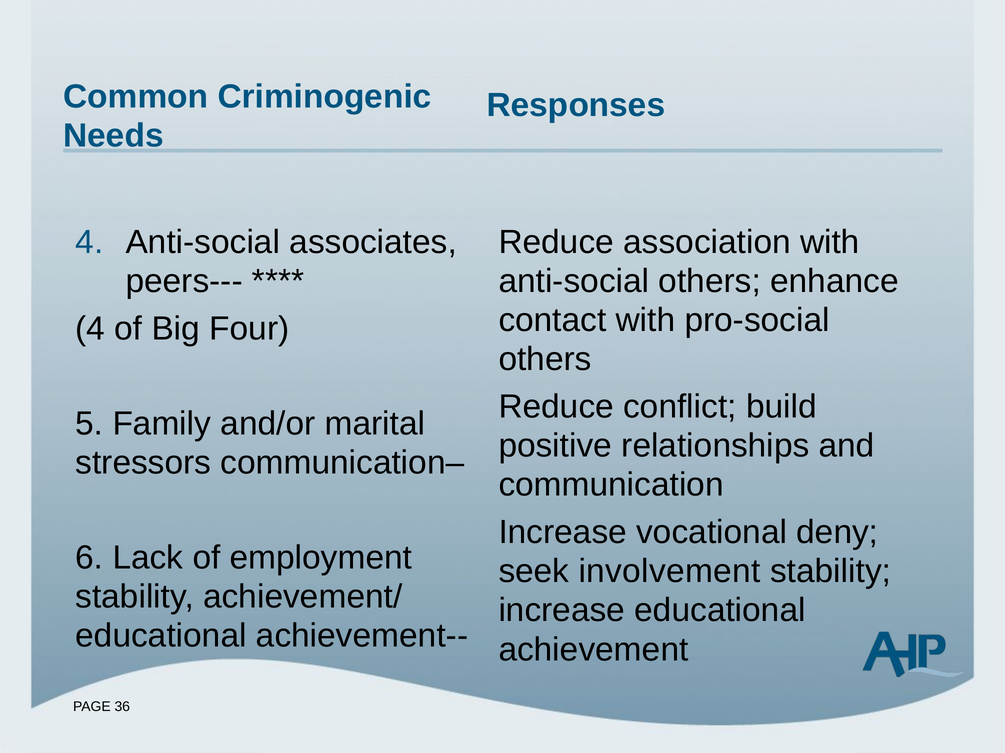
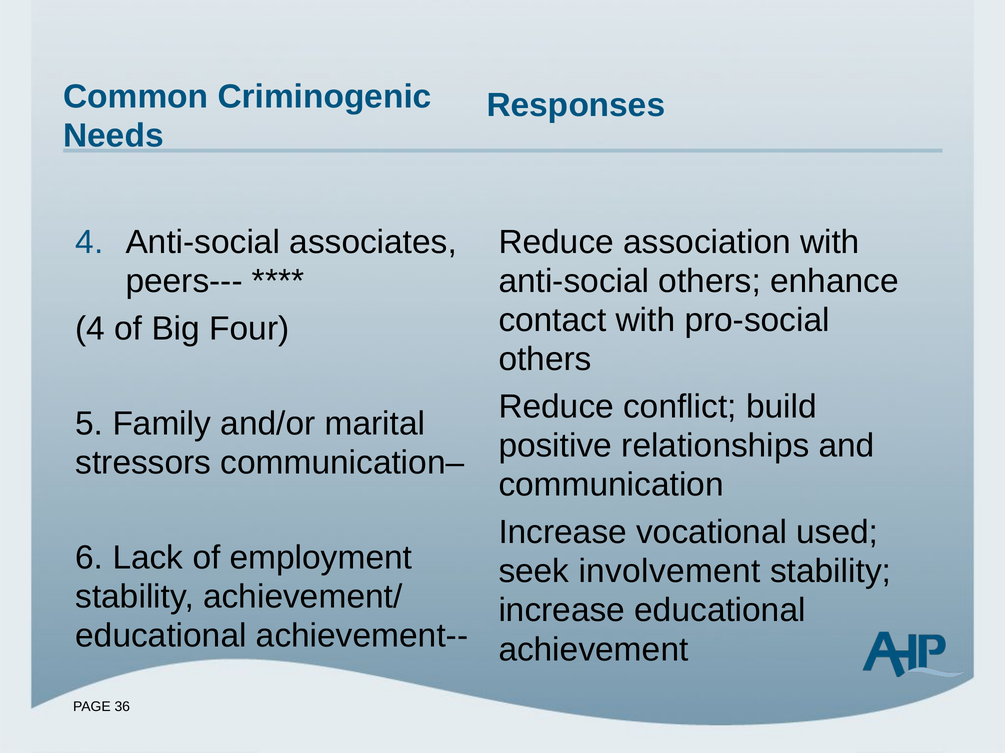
deny: deny -> used (837, 533)
